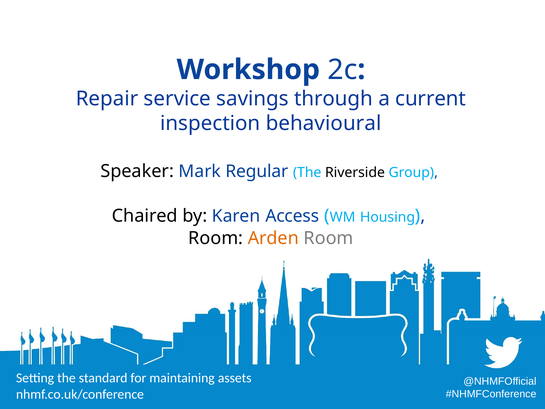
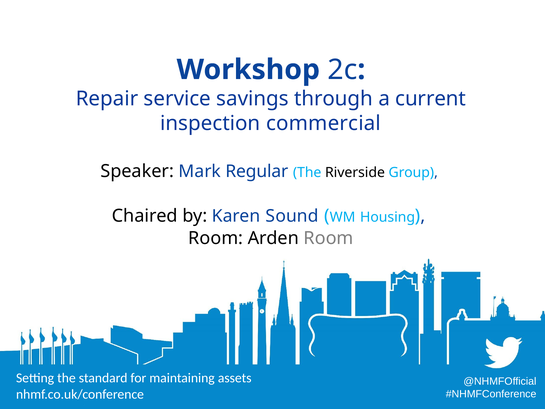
behavioural: behavioural -> commercial (323, 123)
Access: Access -> Sound (292, 216)
Arden colour: orange -> black (273, 238)
